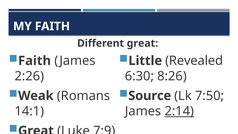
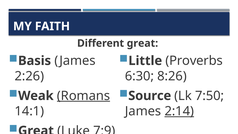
Faith: Faith -> Basis (35, 61)
Revealed: Revealed -> Proverbs (194, 61)
Romans underline: none -> present (84, 96)
